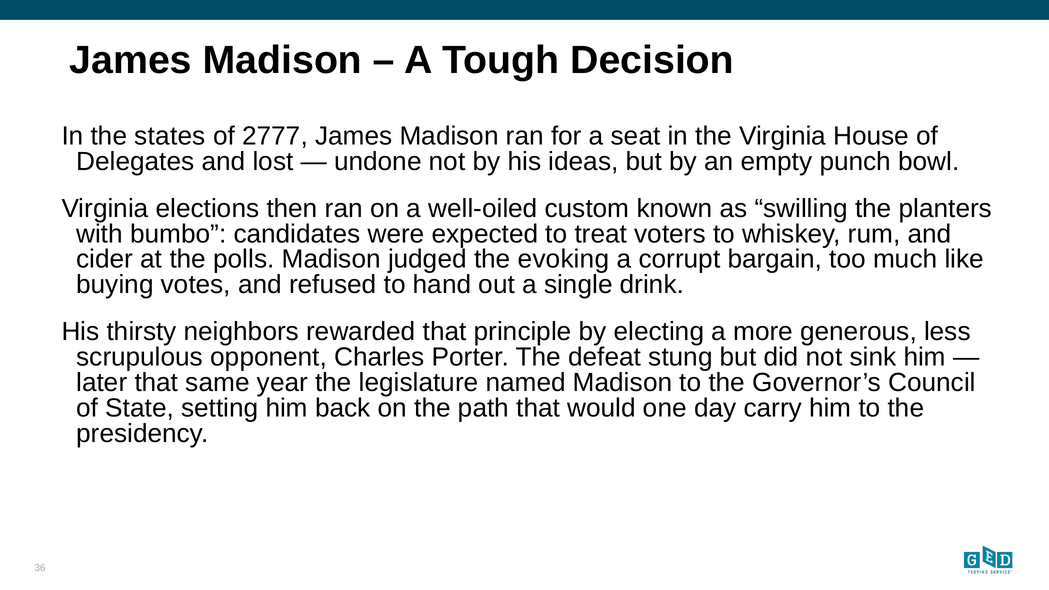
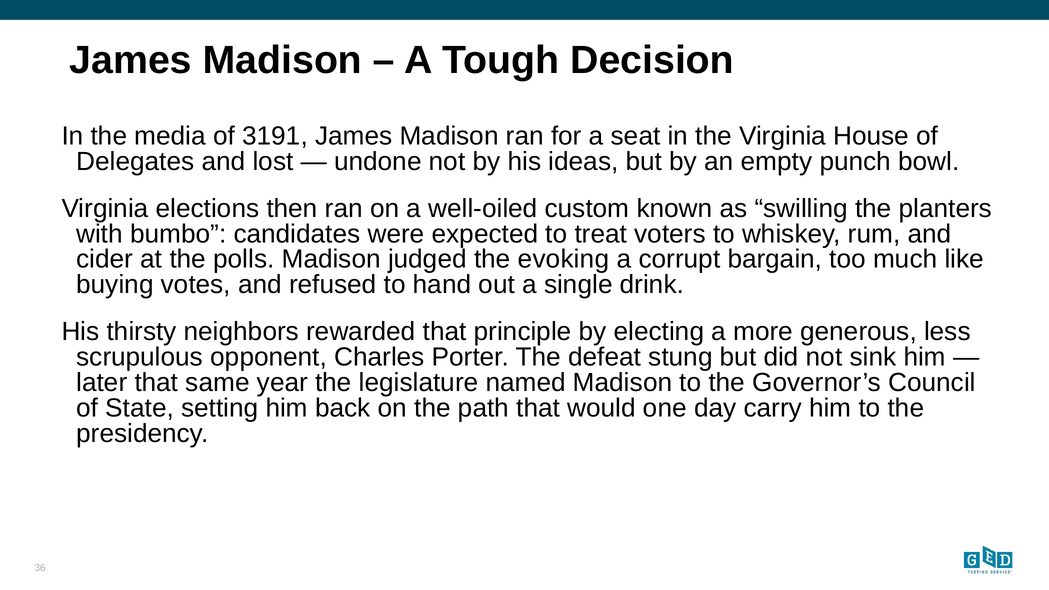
states: states -> media (170, 136)
2777: 2777 -> 3191 (275, 136)
